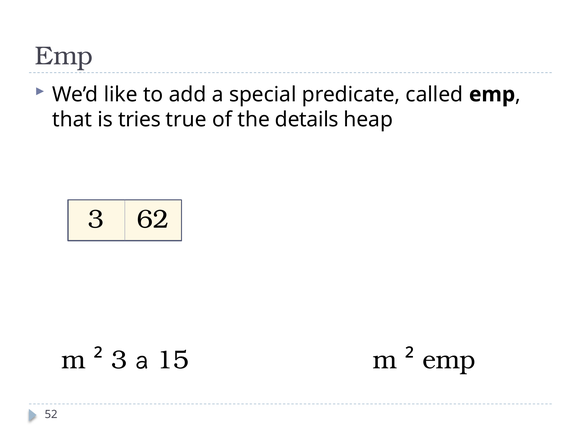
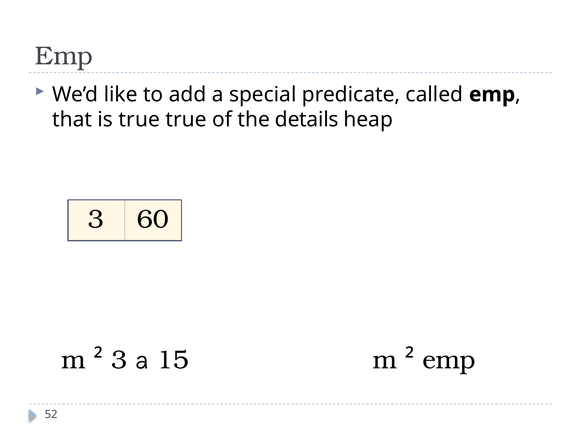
is tries: tries -> true (139, 120)
62: 62 -> 60 (153, 219)
